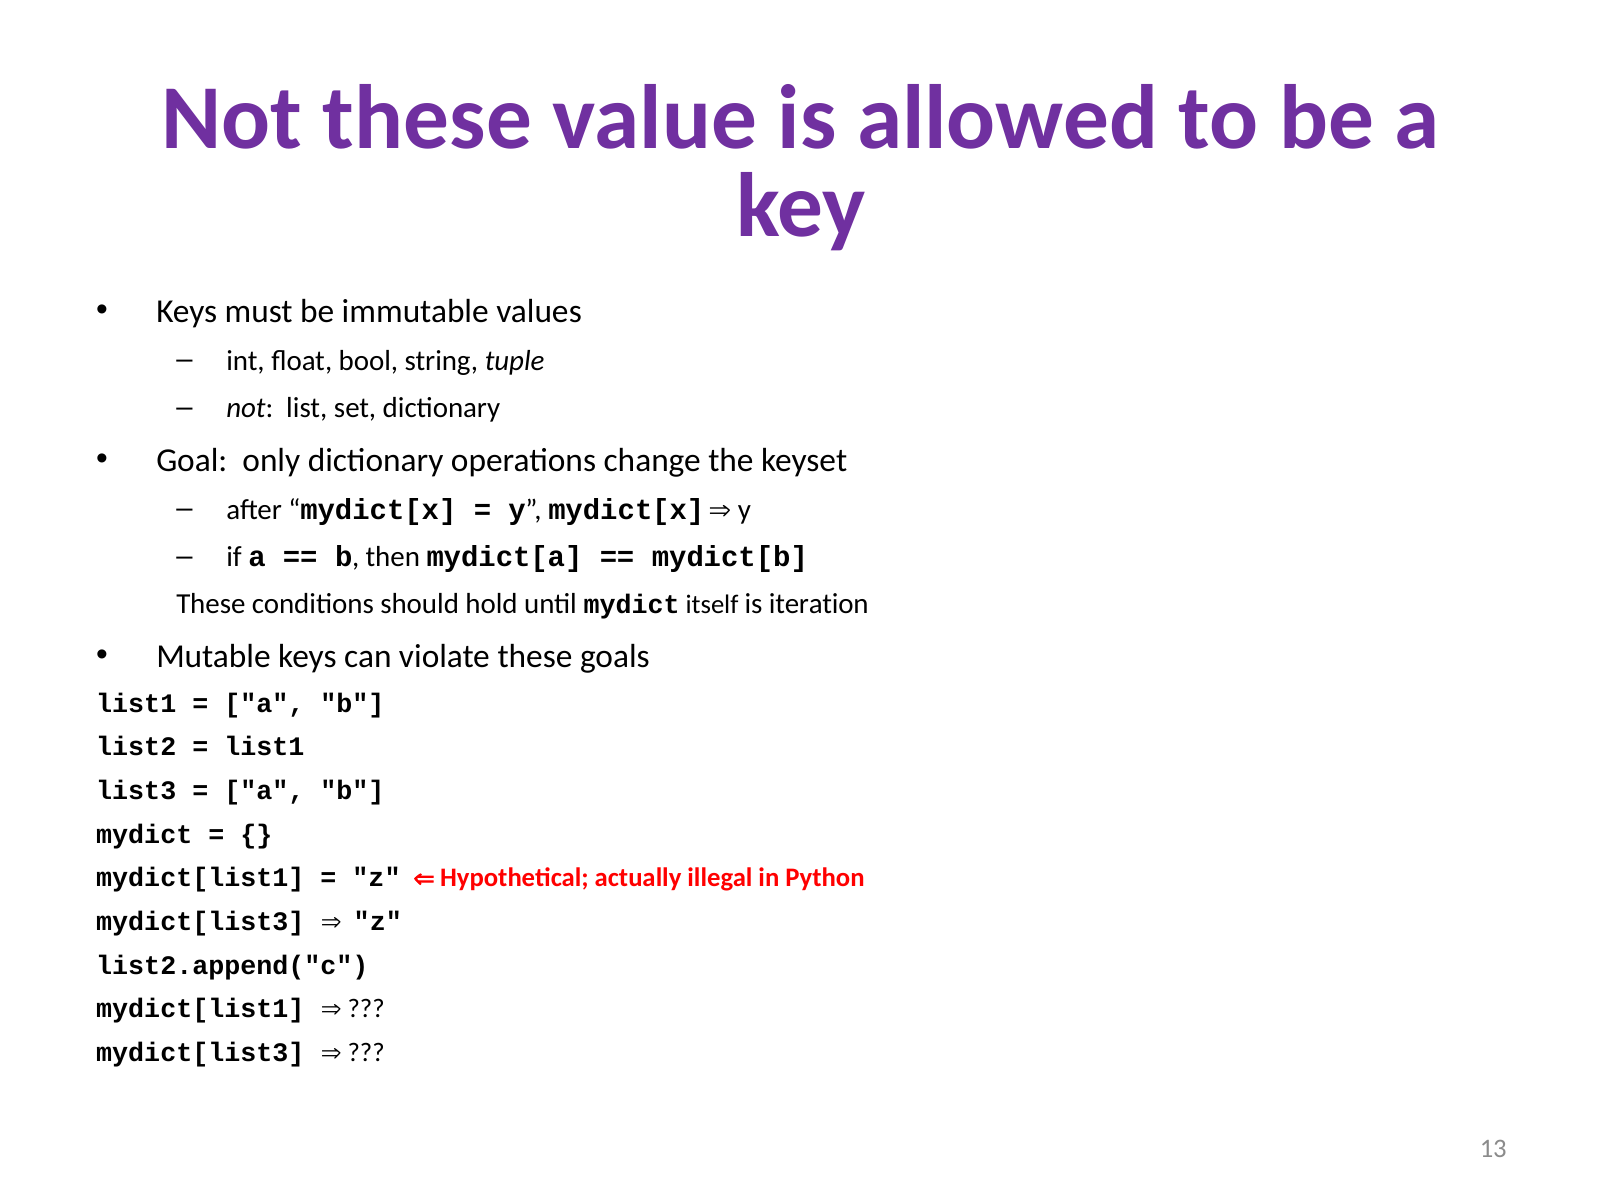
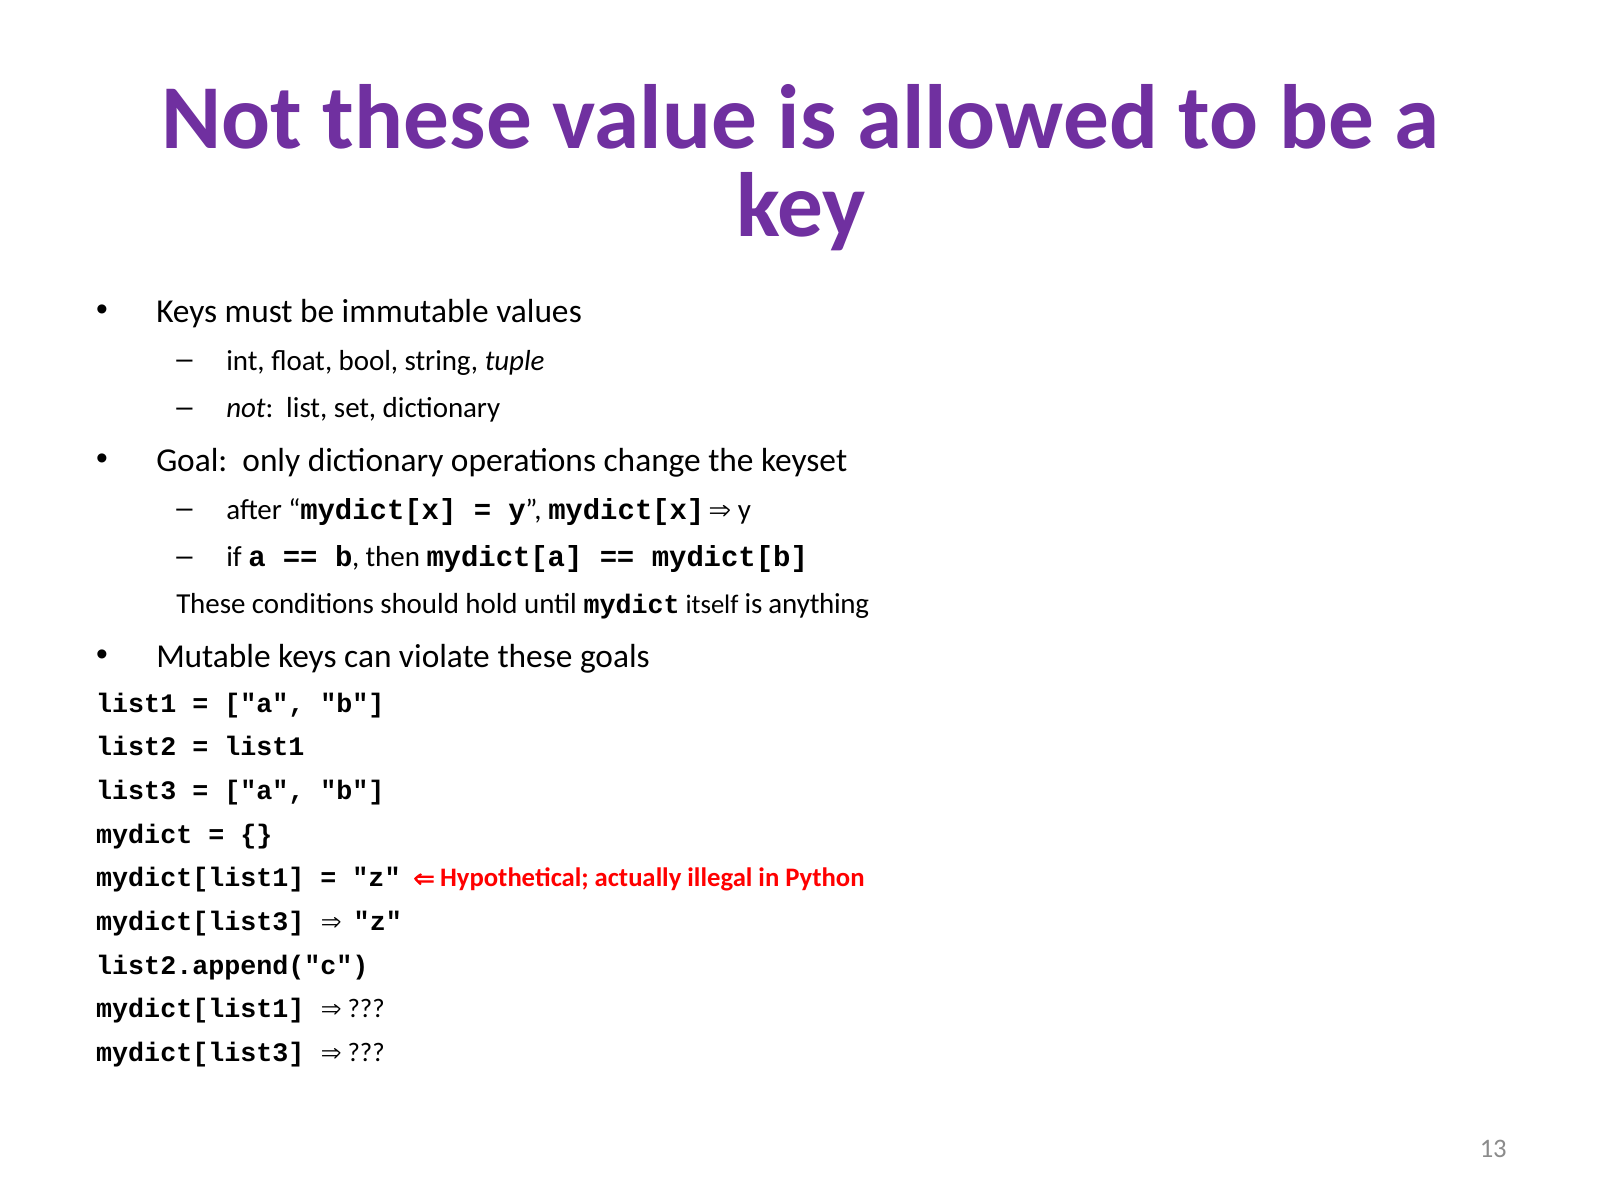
iteration: iteration -> anything (819, 604)
